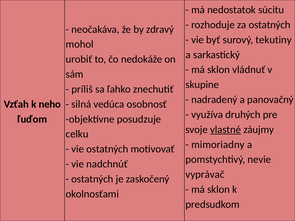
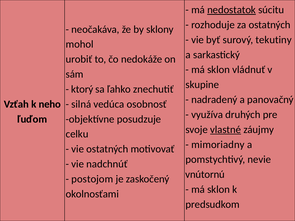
nedostatok underline: none -> present (232, 10)
zdravý: zdravý -> sklony (160, 29)
príliš: príliš -> ktorý (82, 89)
vyprávač: vyprávač -> vnútornú (205, 175)
ostatných: ostatných -> postojom (92, 179)
